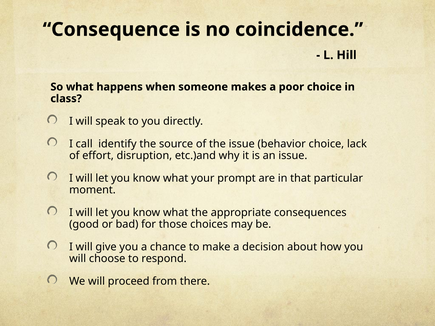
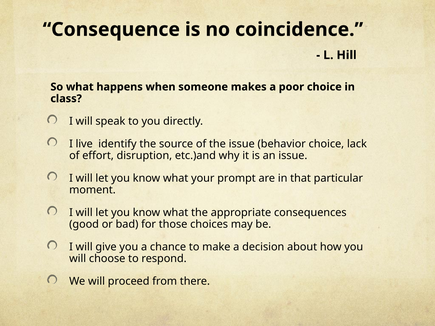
call: call -> live (84, 144)
